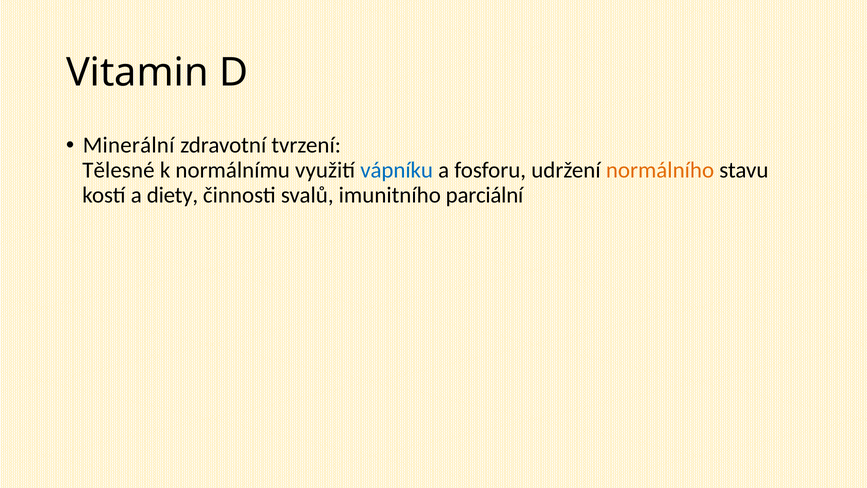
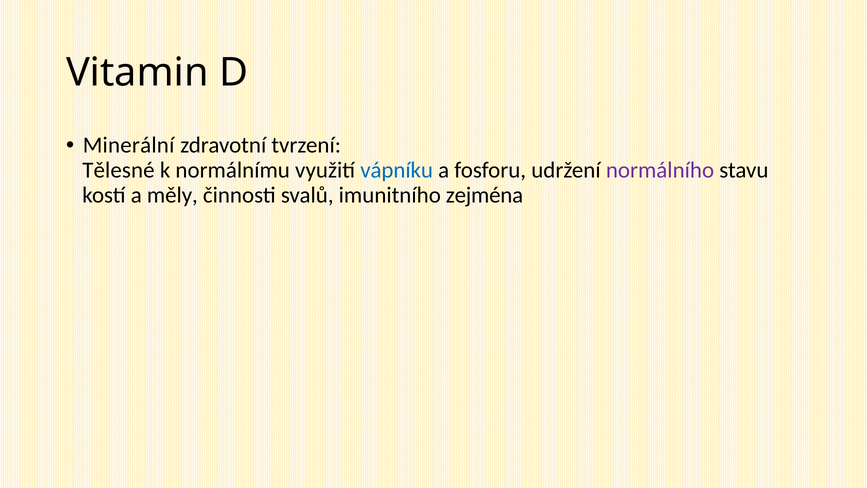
normálního colour: orange -> purple (660, 170)
diety: diety -> měly (172, 195)
parciální: parciální -> zejména (485, 195)
